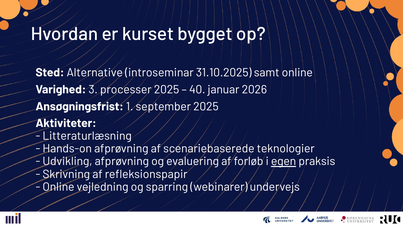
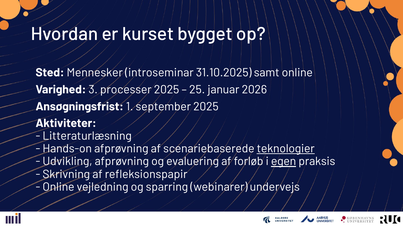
Alternative: Alternative -> Mennesker (95, 73)
40: 40 -> 25 (197, 89)
teknologier underline: none -> present (286, 149)
